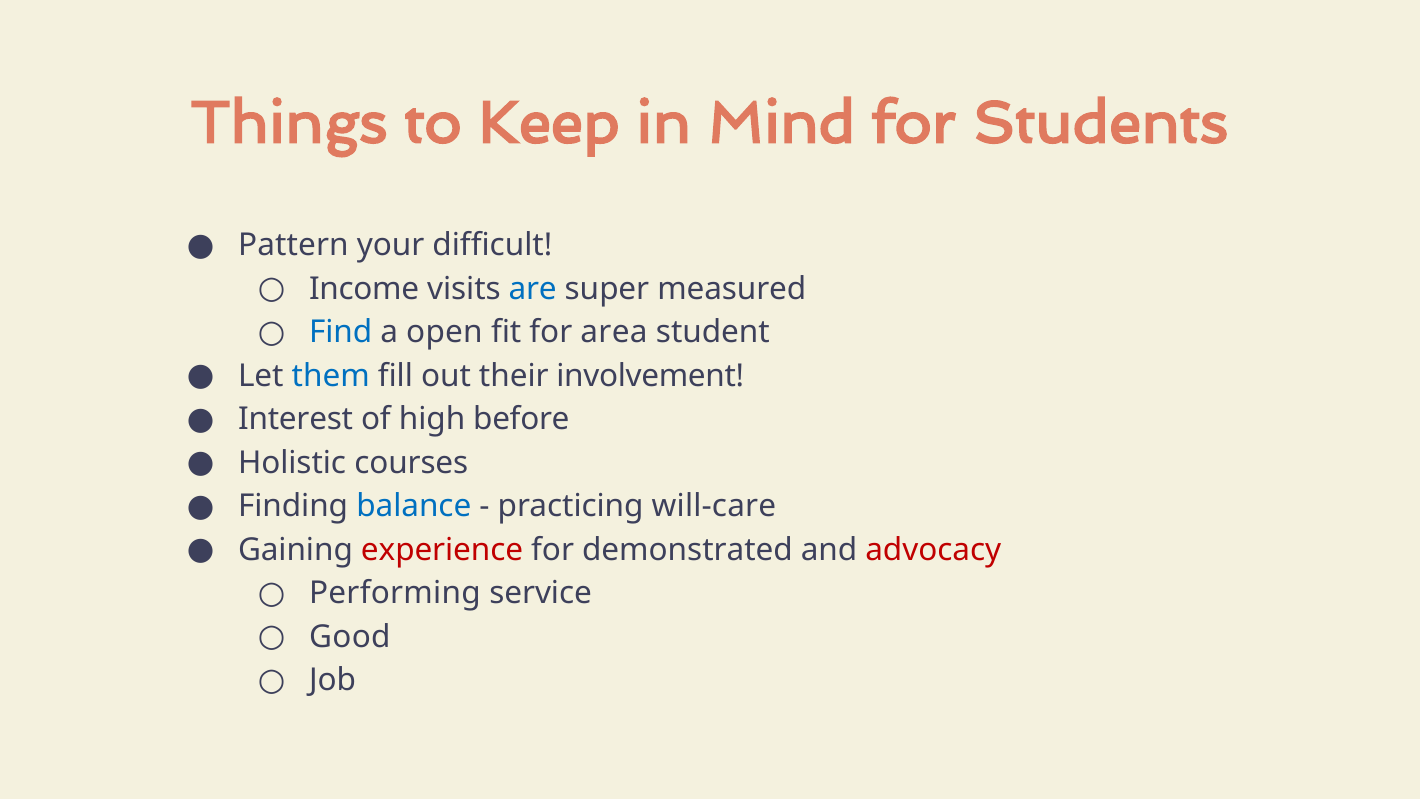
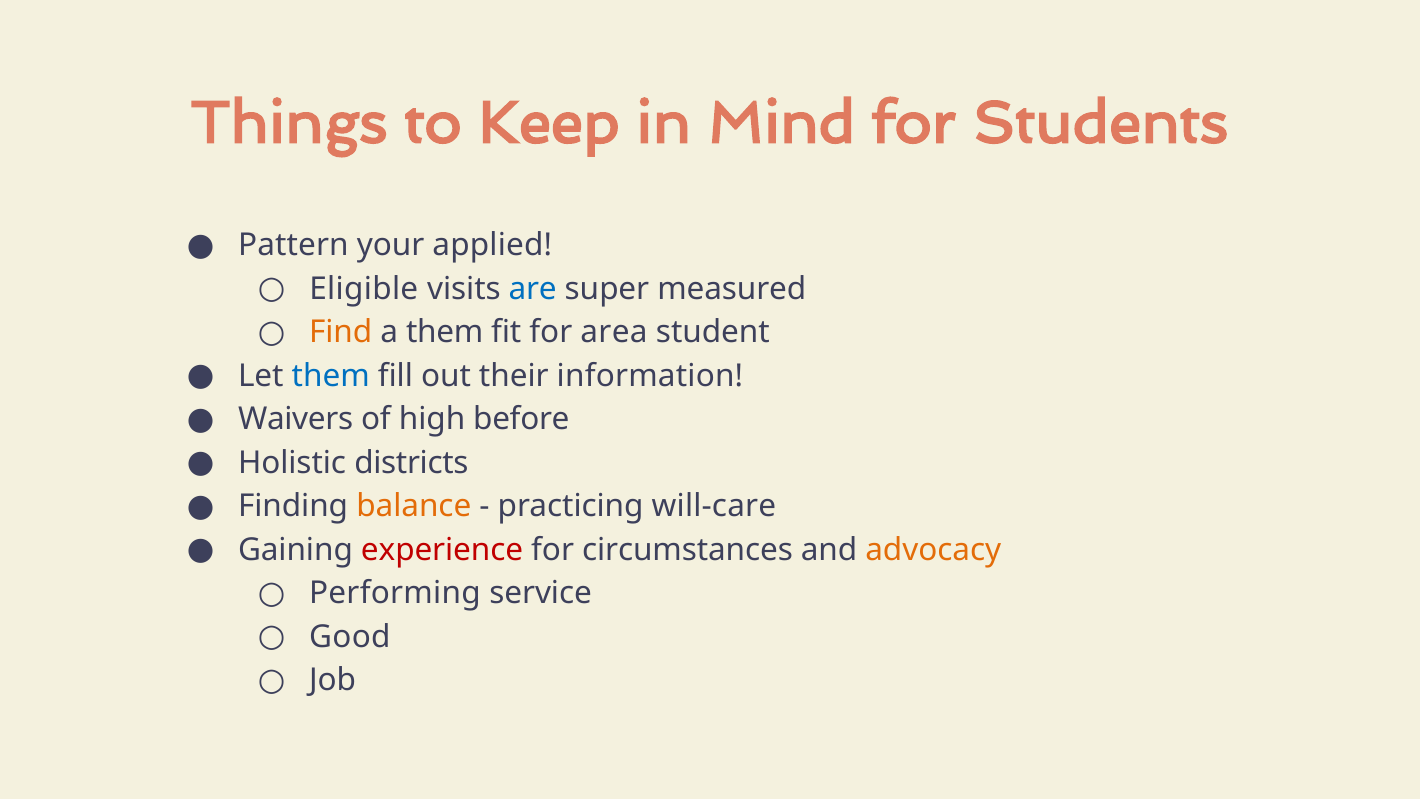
difficult: difficult -> applied (492, 245)
Income: Income -> Eligible (364, 289)
Find colour: blue -> orange (341, 332)
a open: open -> them (445, 332)
involvement: involvement -> information (650, 376)
Interest: Interest -> Waivers (296, 419)
courses: courses -> districts (411, 463)
balance colour: blue -> orange (414, 506)
demonstrated: demonstrated -> circumstances (687, 550)
advocacy colour: red -> orange (933, 550)
